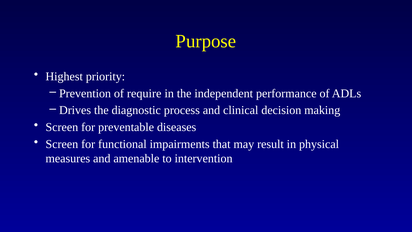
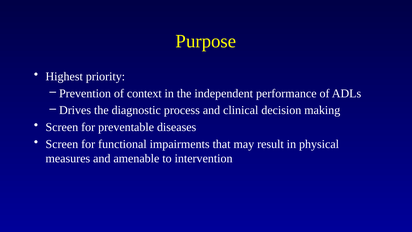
require: require -> context (144, 93)
